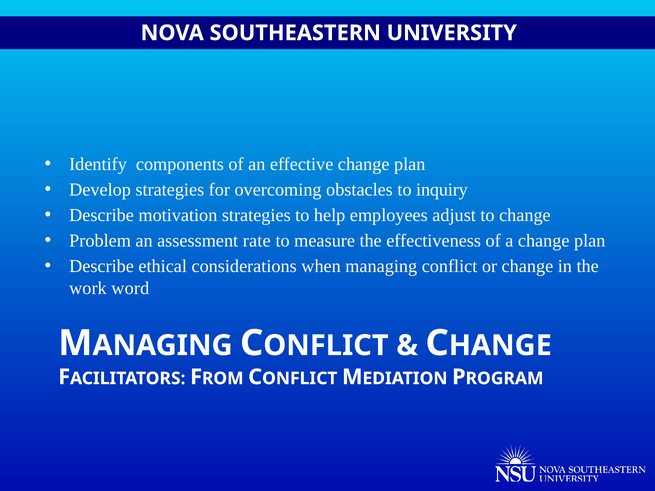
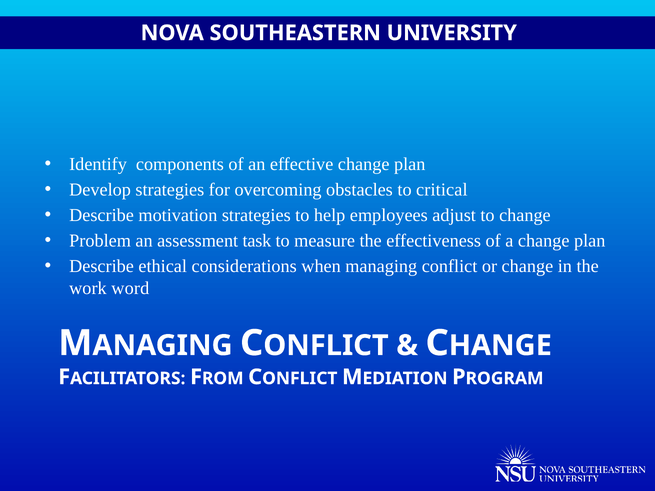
inquiry: inquiry -> critical (442, 190)
rate: rate -> task (257, 241)
